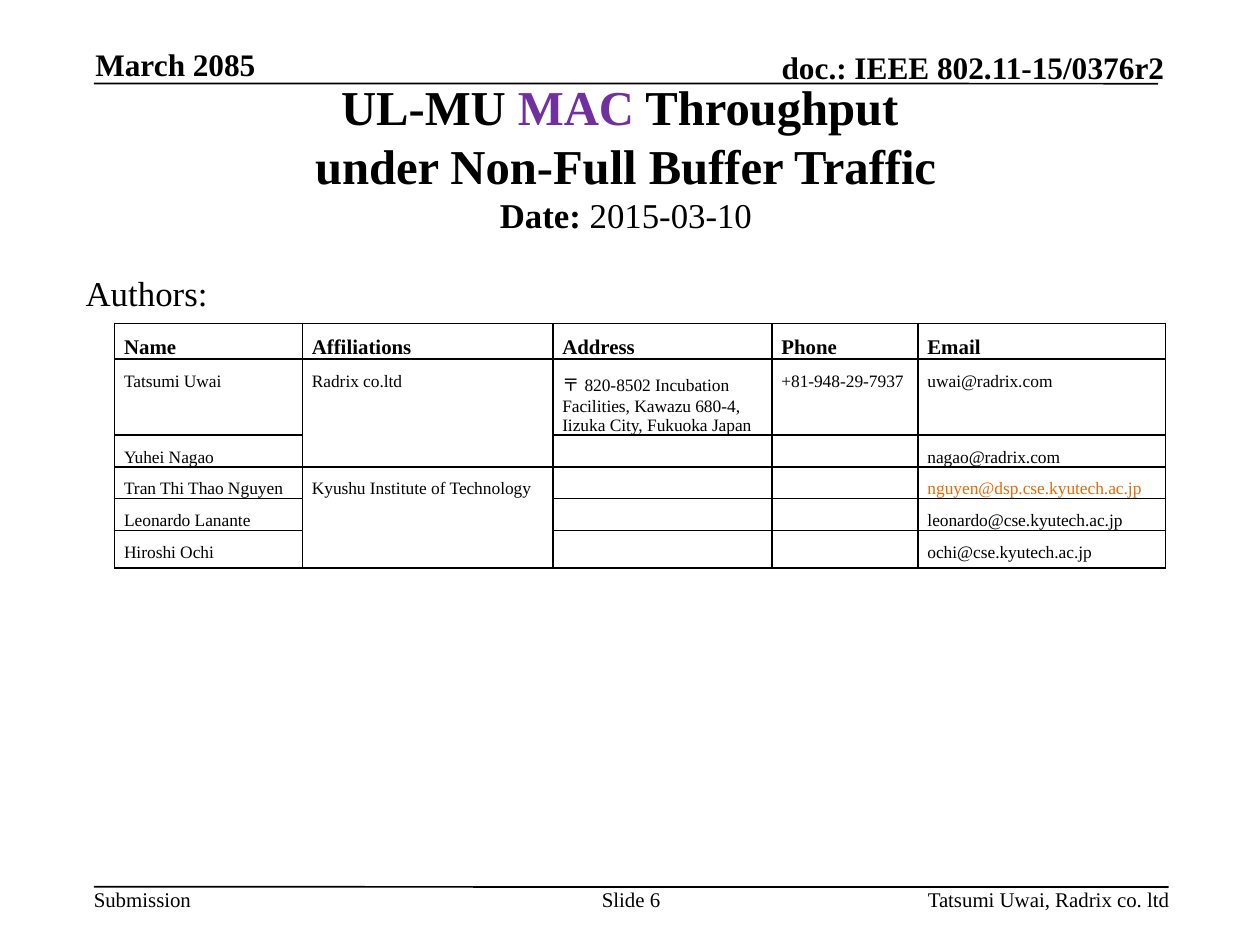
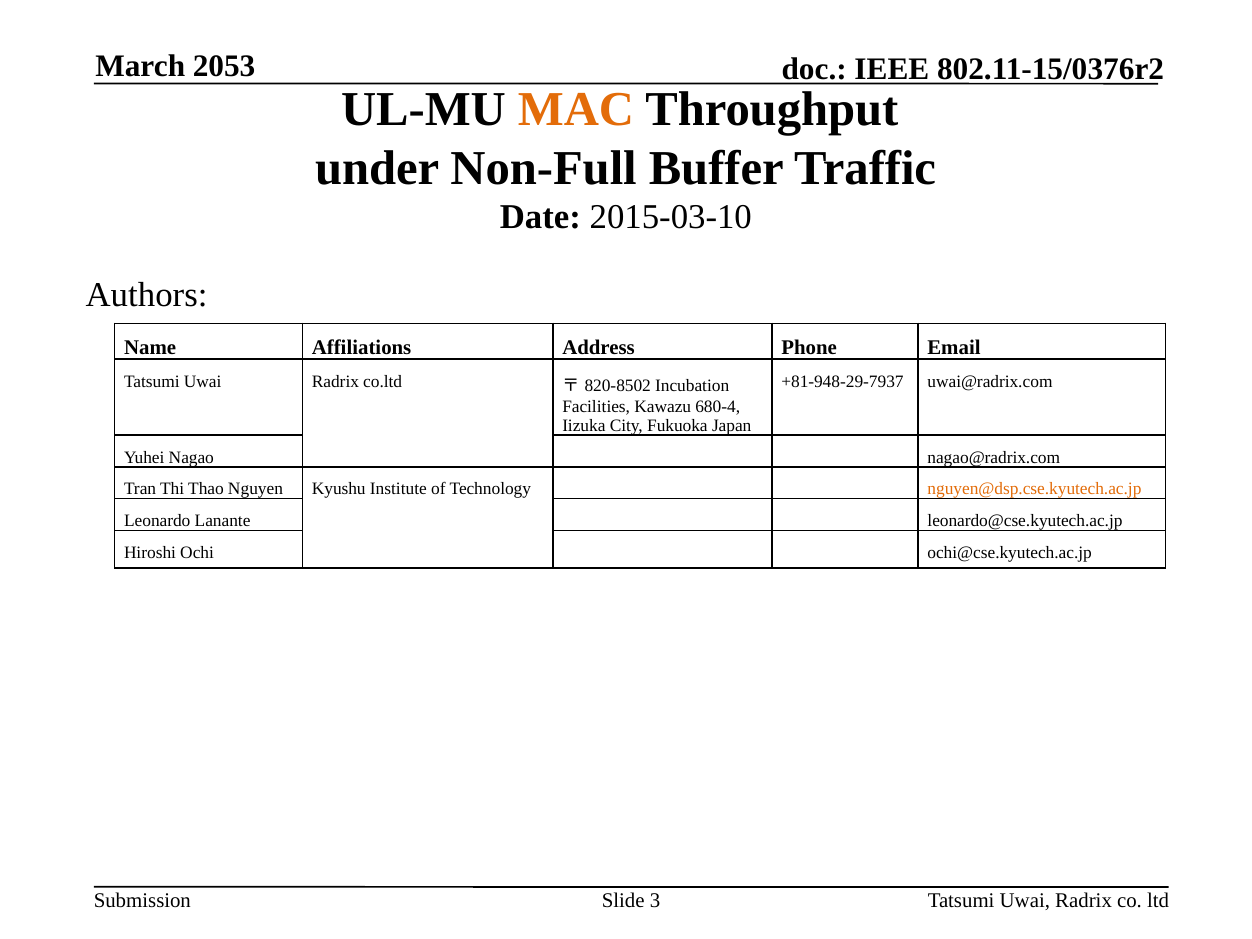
2085: 2085 -> 2053 (224, 66)
MAC colour: purple -> orange (576, 110)
6: 6 -> 3 (655, 901)
